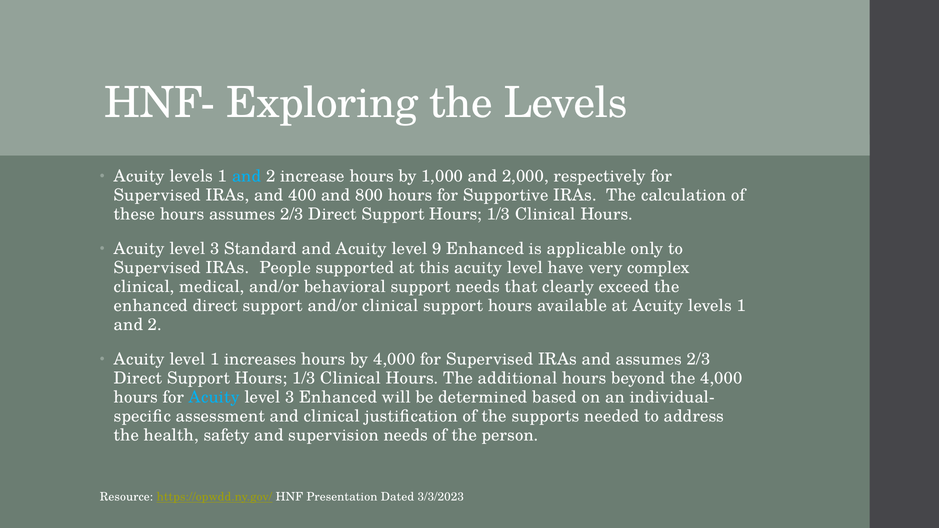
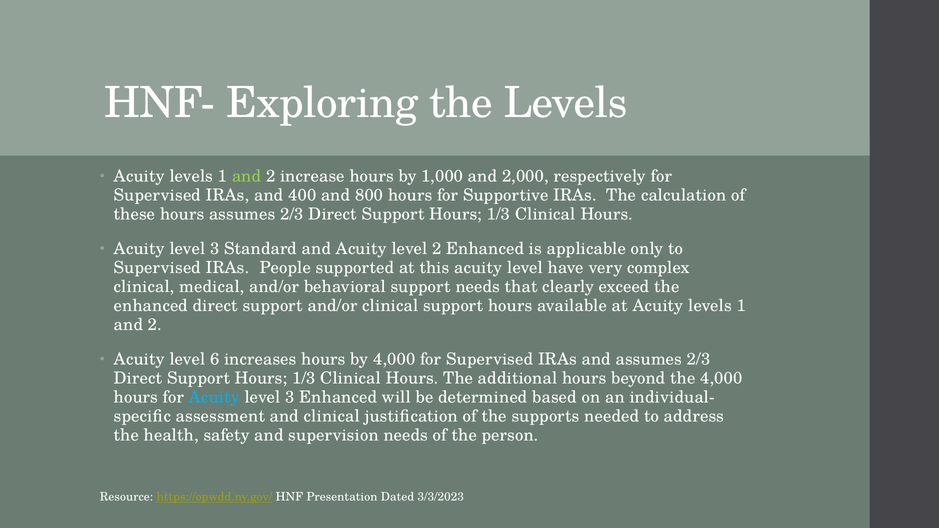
and colour: light blue -> light green (247, 176)
level 9: 9 -> 2 (437, 249)
level 1: 1 -> 6 (215, 359)
